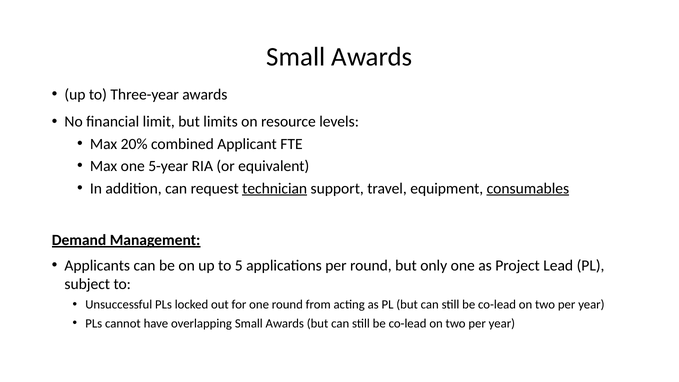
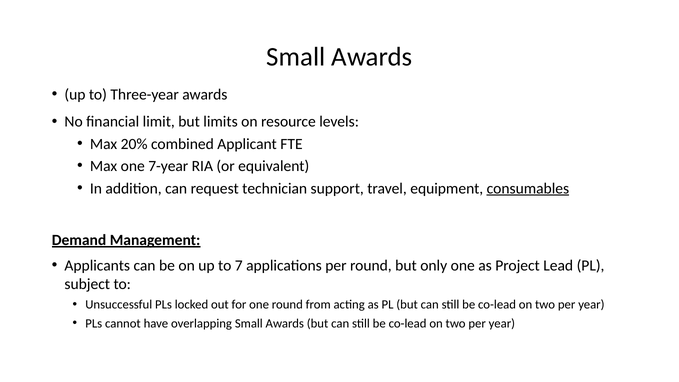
5-year: 5-year -> 7-year (168, 166)
technician underline: present -> none (275, 188)
5: 5 -> 7 (239, 266)
